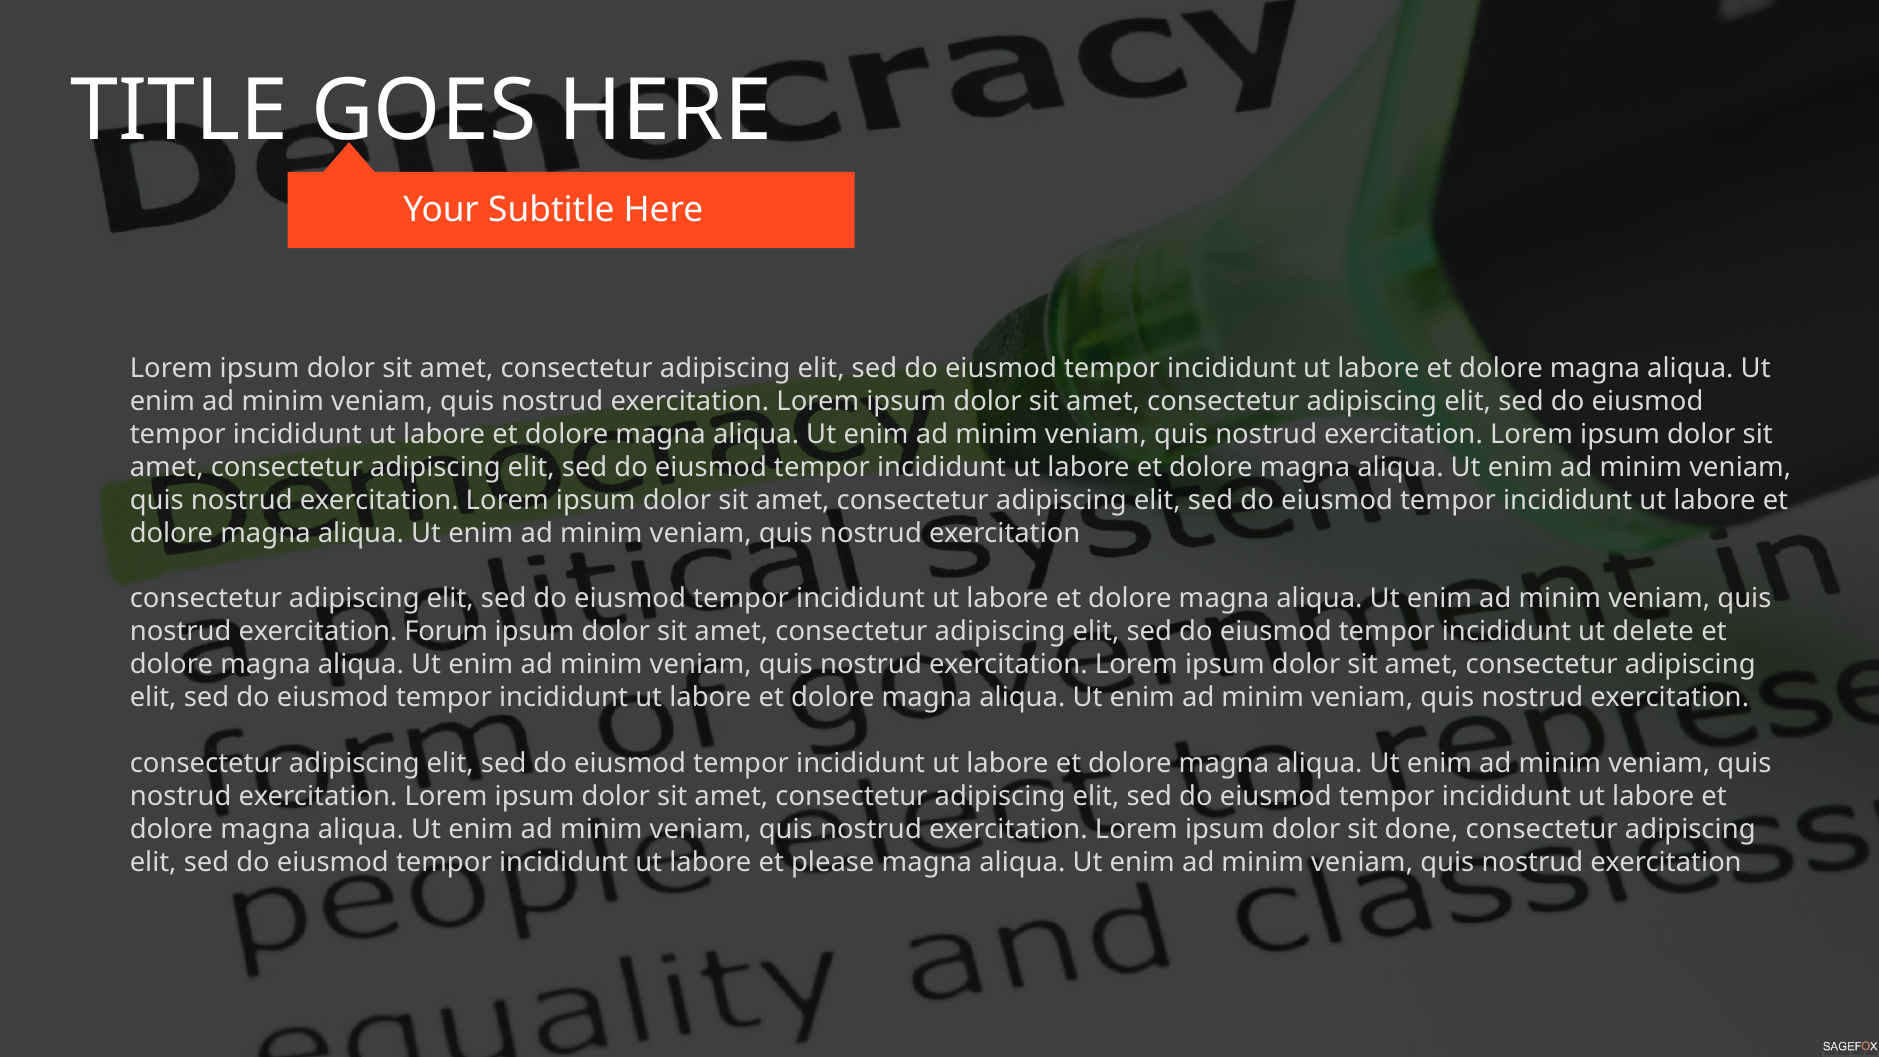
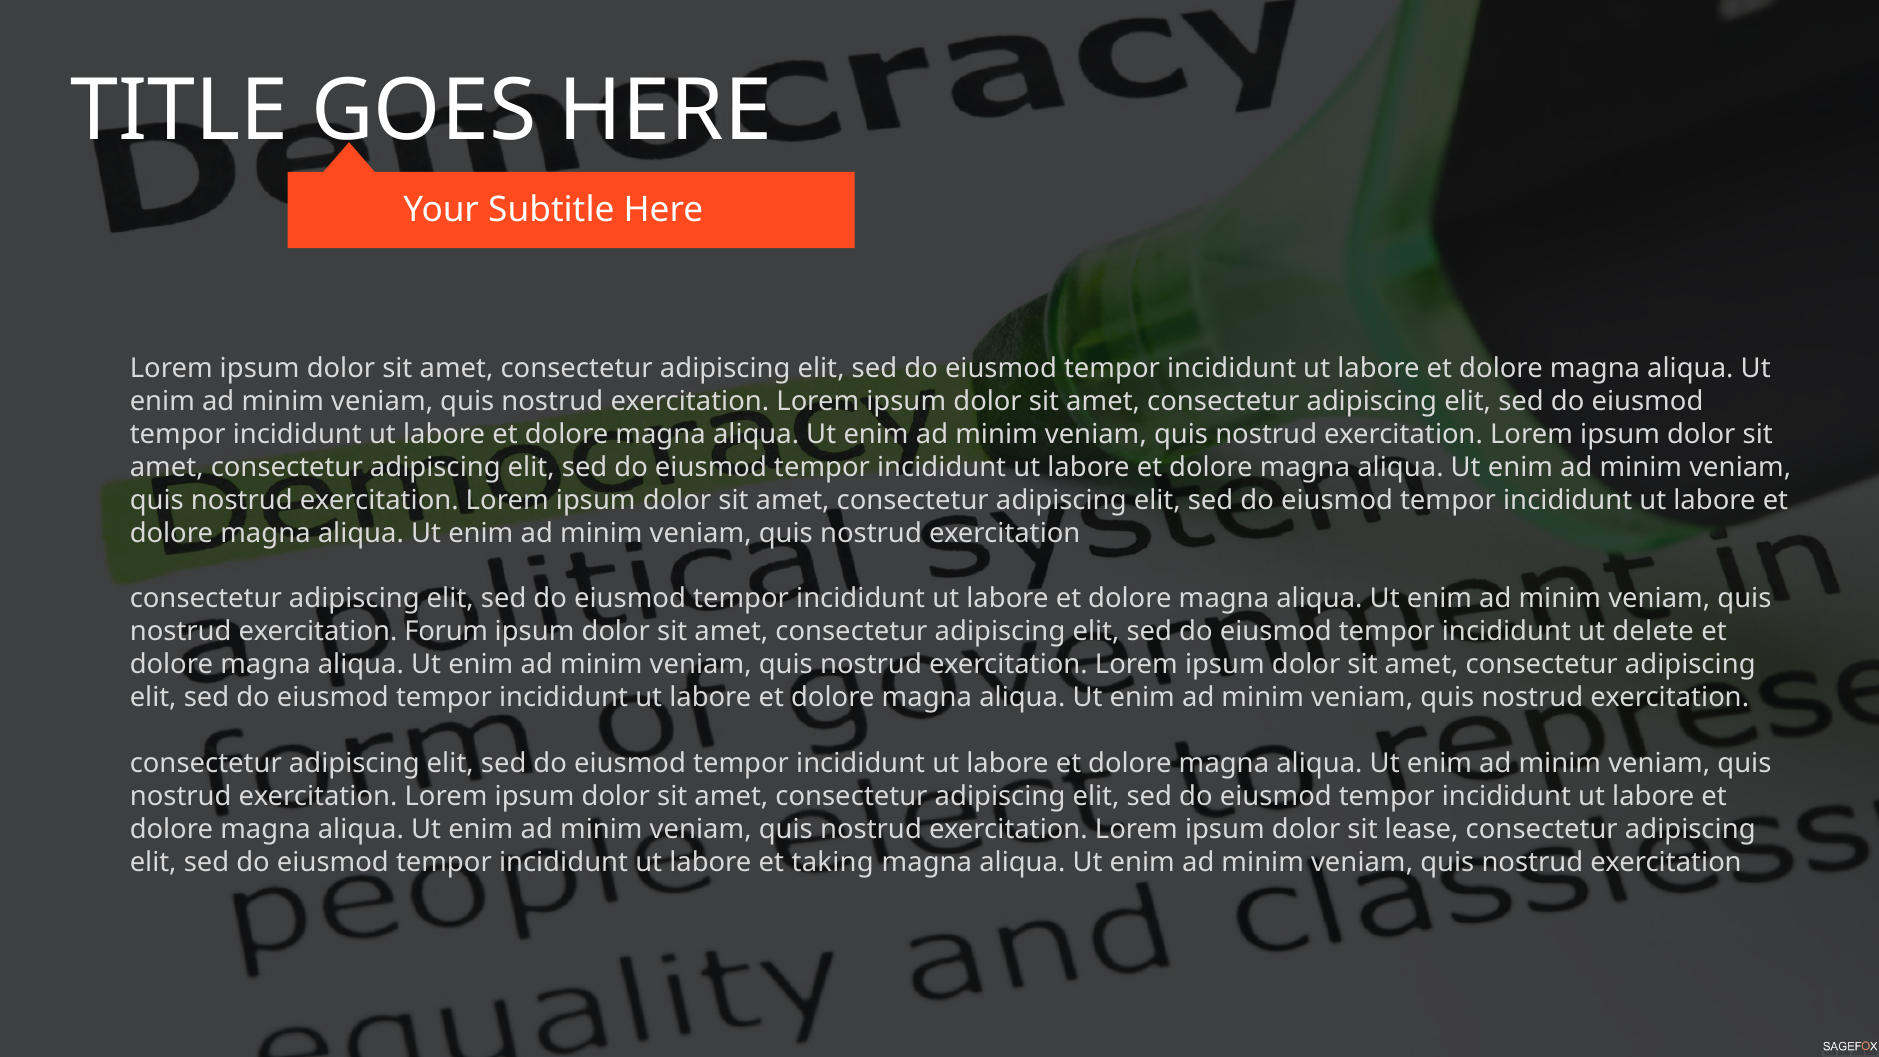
done: done -> lease (1422, 829)
please: please -> taking (833, 862)
